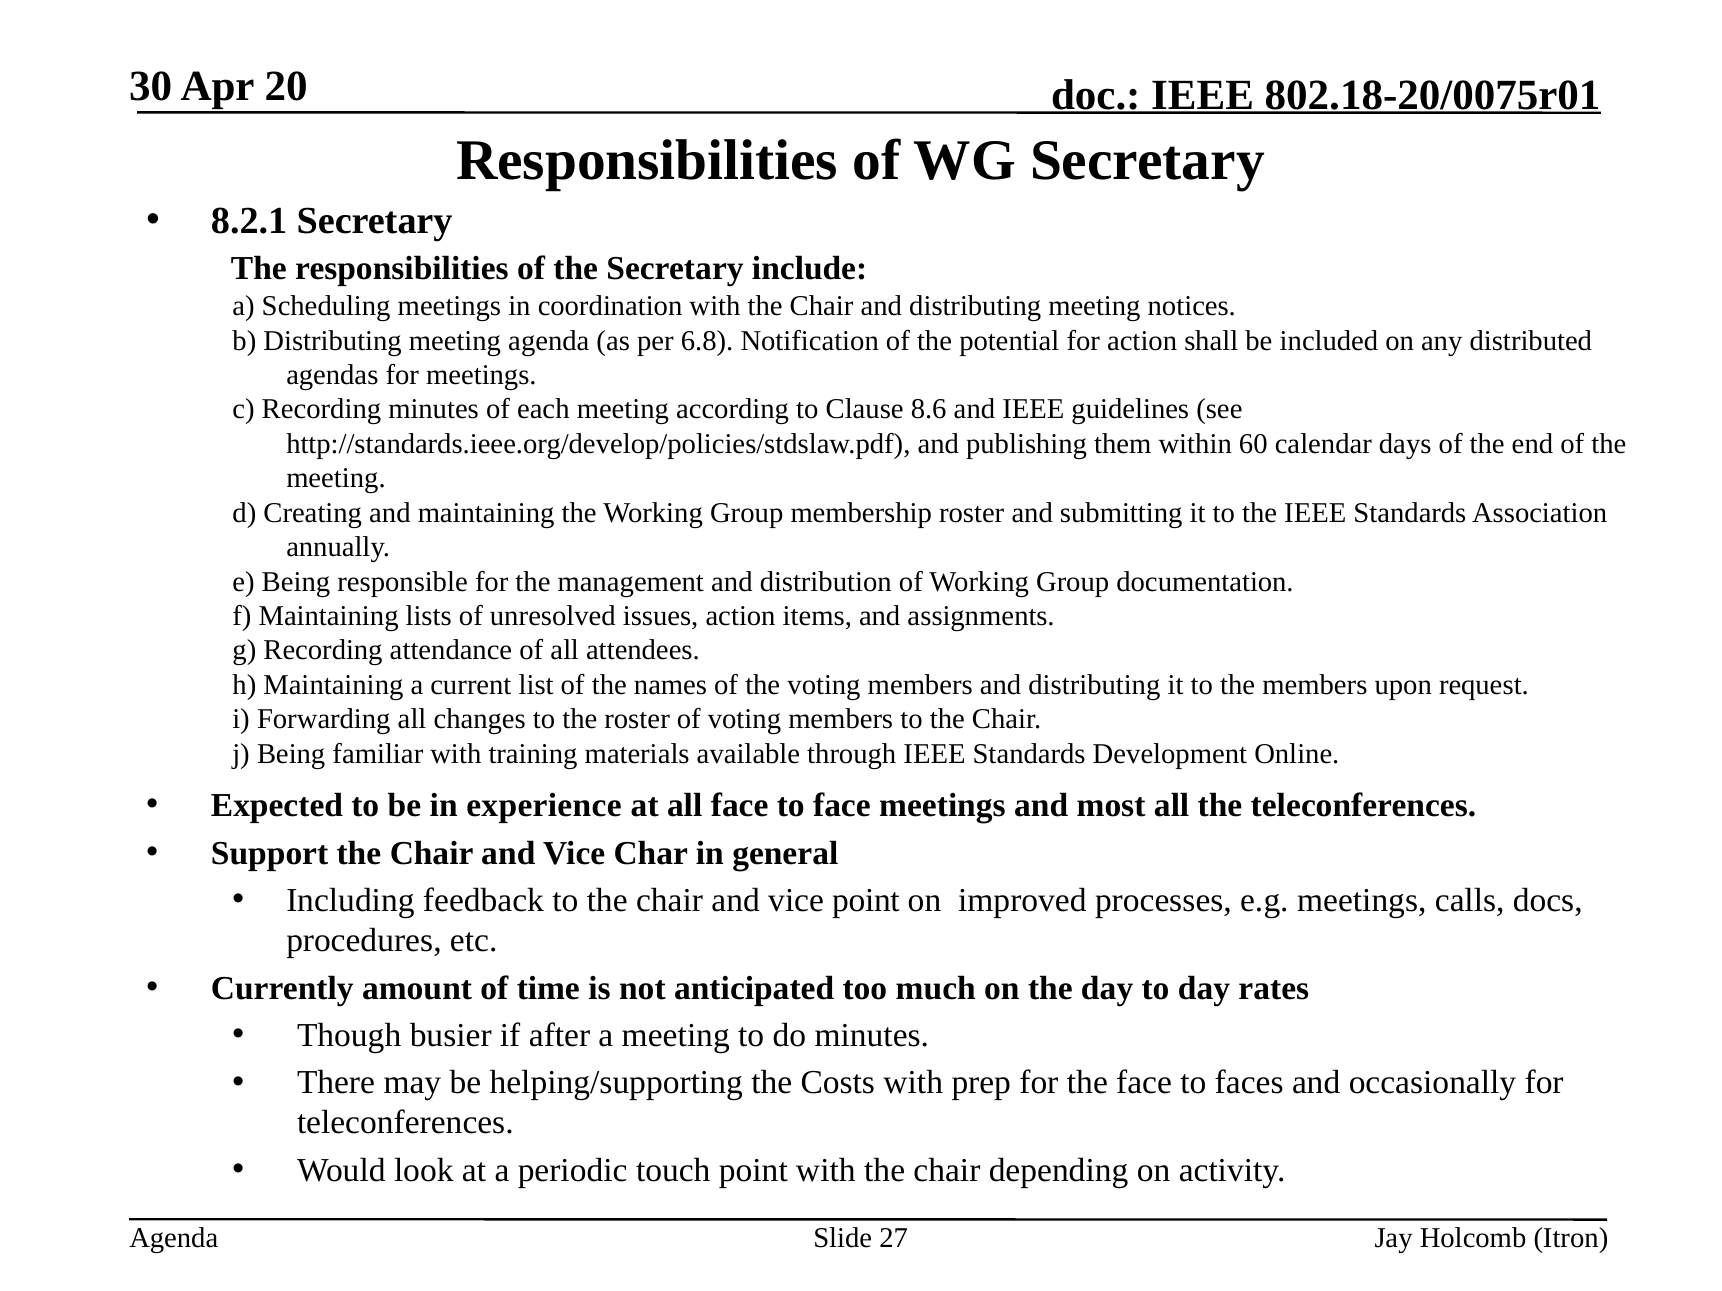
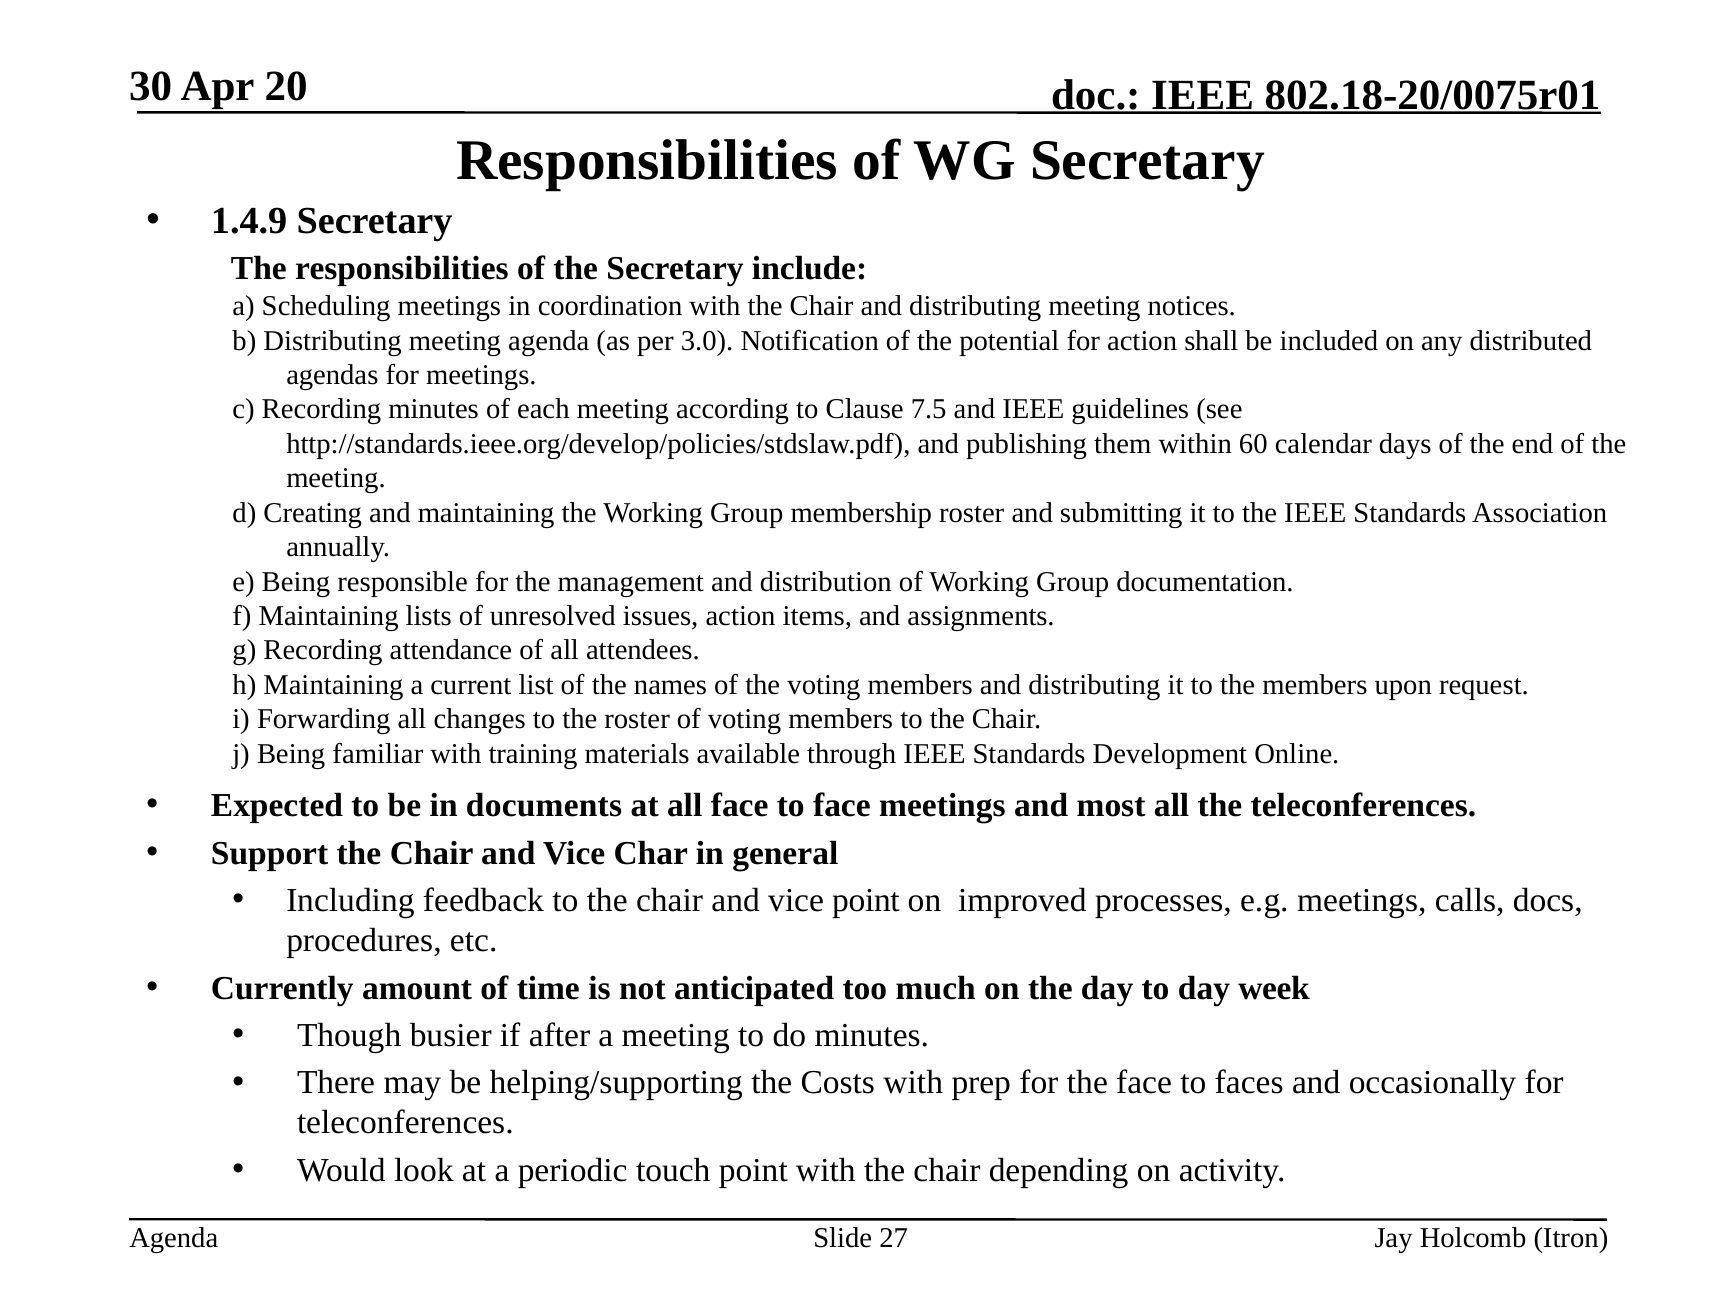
8.2.1: 8.2.1 -> 1.4.9 (249, 221)
6.8: 6.8 -> 3.0 (707, 341)
8.6: 8.6 -> 7.5 (929, 410)
experience: experience -> documents (544, 806)
rates: rates -> week (1274, 988)
